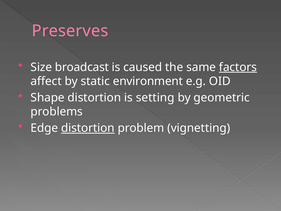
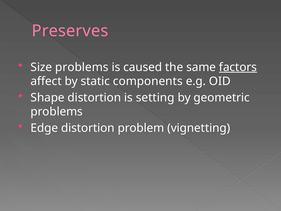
Size broadcast: broadcast -> problems (82, 67)
environment: environment -> components (148, 81)
distortion underline: present -> none (88, 128)
